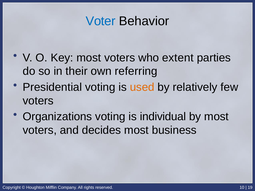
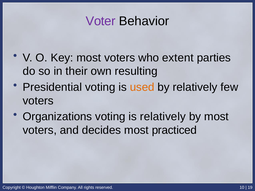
Voter colour: blue -> purple (101, 21)
referring: referring -> resulting (136, 71)
is individual: individual -> relatively (163, 117)
business: business -> practiced (174, 130)
